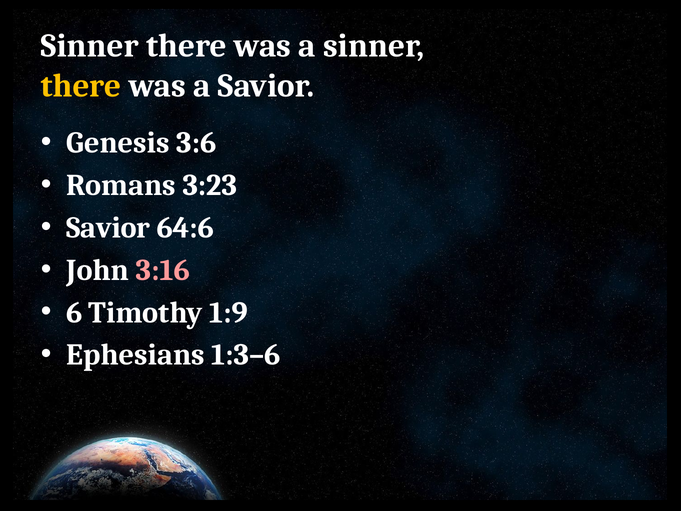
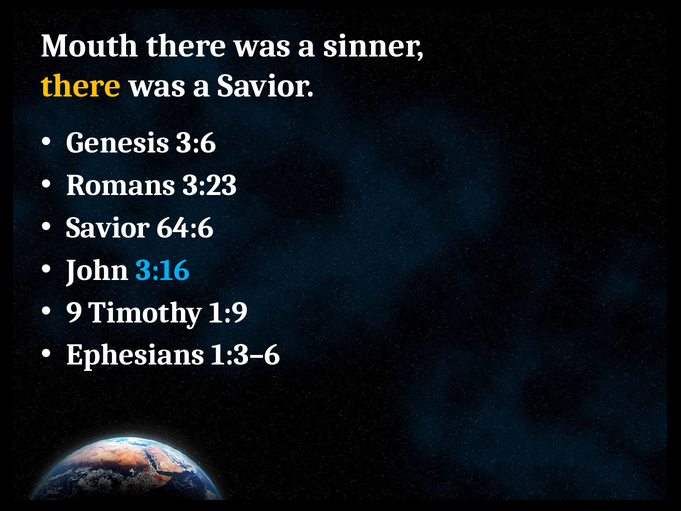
Sinner: Sinner -> Mouth (90, 46)
3:16 colour: pink -> light blue (163, 270)
6: 6 -> 9 (74, 312)
